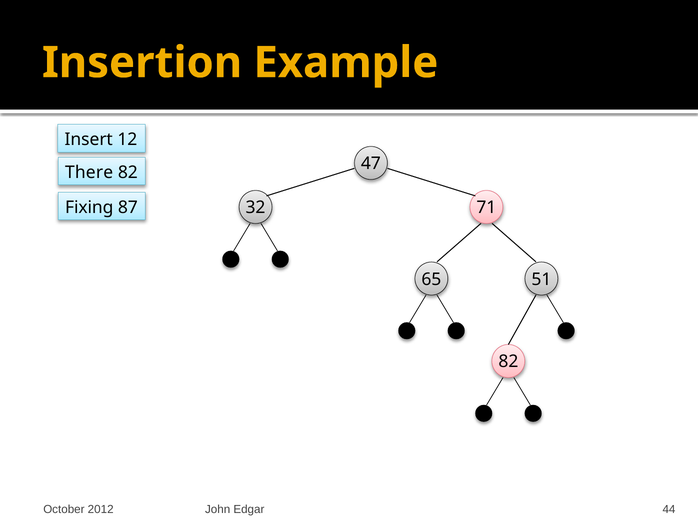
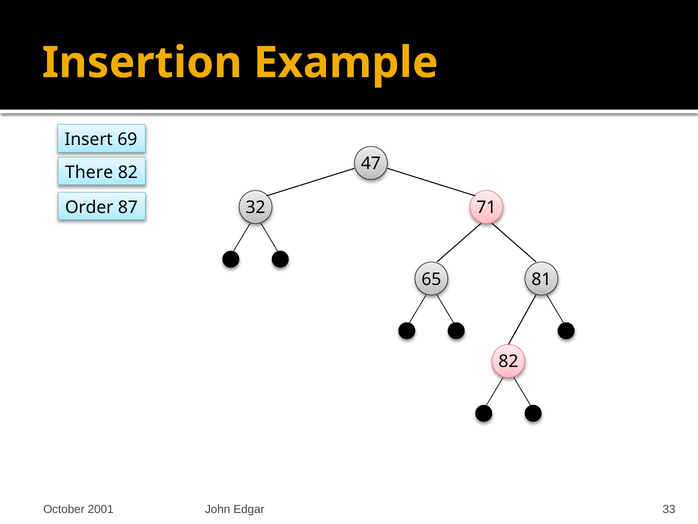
12: 12 -> 69 (127, 139)
Fixing: Fixing -> Order (89, 207)
51: 51 -> 81 (541, 279)
2012: 2012 -> 2001 (101, 509)
44: 44 -> 33 (669, 509)
